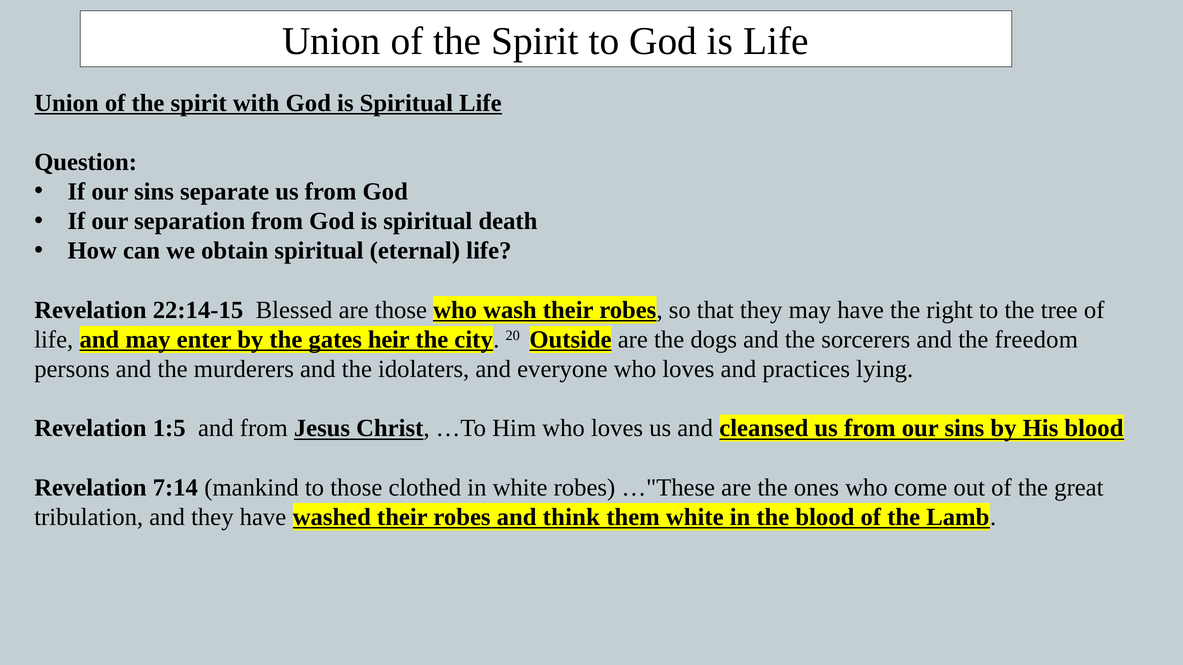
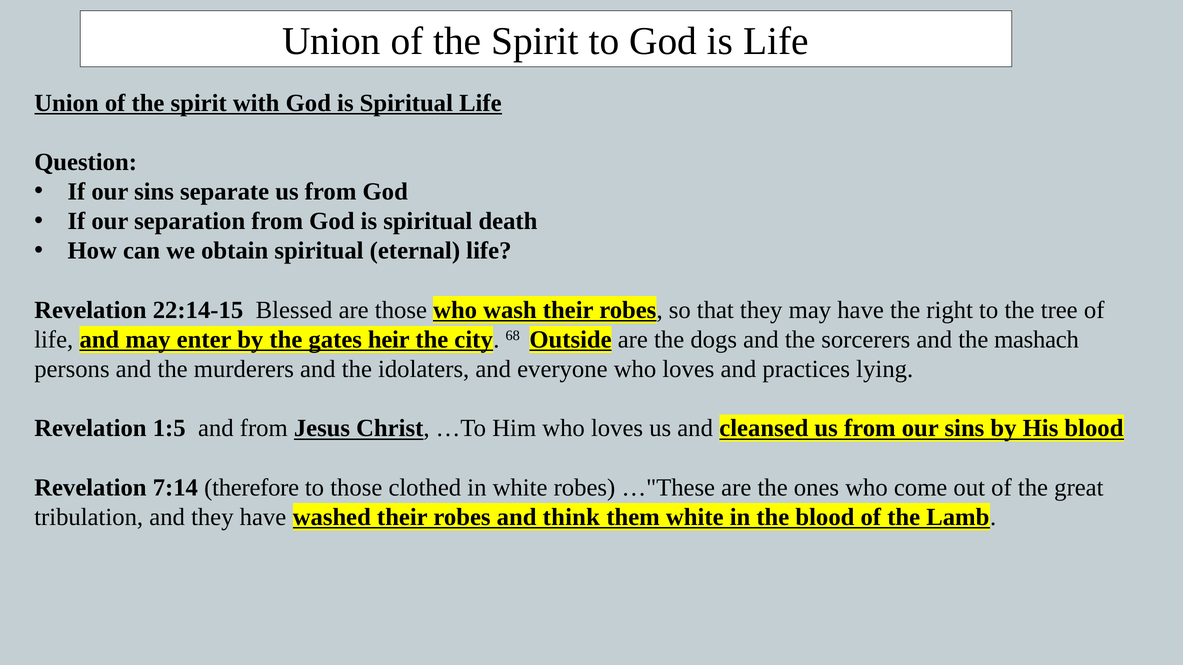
20: 20 -> 68 (513, 336)
freedom: freedom -> mashach (1037, 340)
mankind: mankind -> therefore (252, 488)
